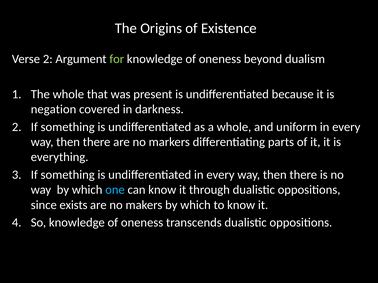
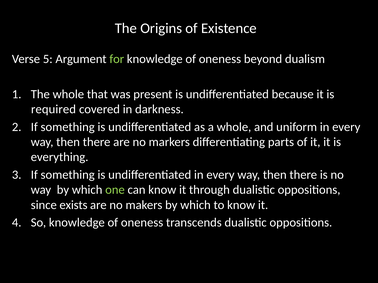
Verse 2: 2 -> 5 (48, 59)
negation: negation -> required (53, 109)
one colour: light blue -> light green (115, 190)
